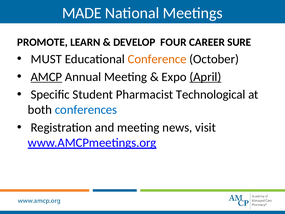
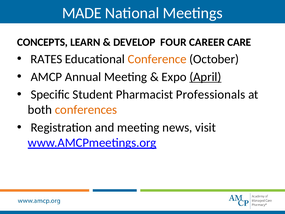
PROMOTE: PROMOTE -> CONCEPTS (42, 42)
SURE: SURE -> CARE (239, 42)
MUST: MUST -> RATES (46, 59)
AMCP underline: present -> none (46, 77)
Technological: Technological -> Professionals (211, 94)
conferences colour: blue -> orange (86, 110)
